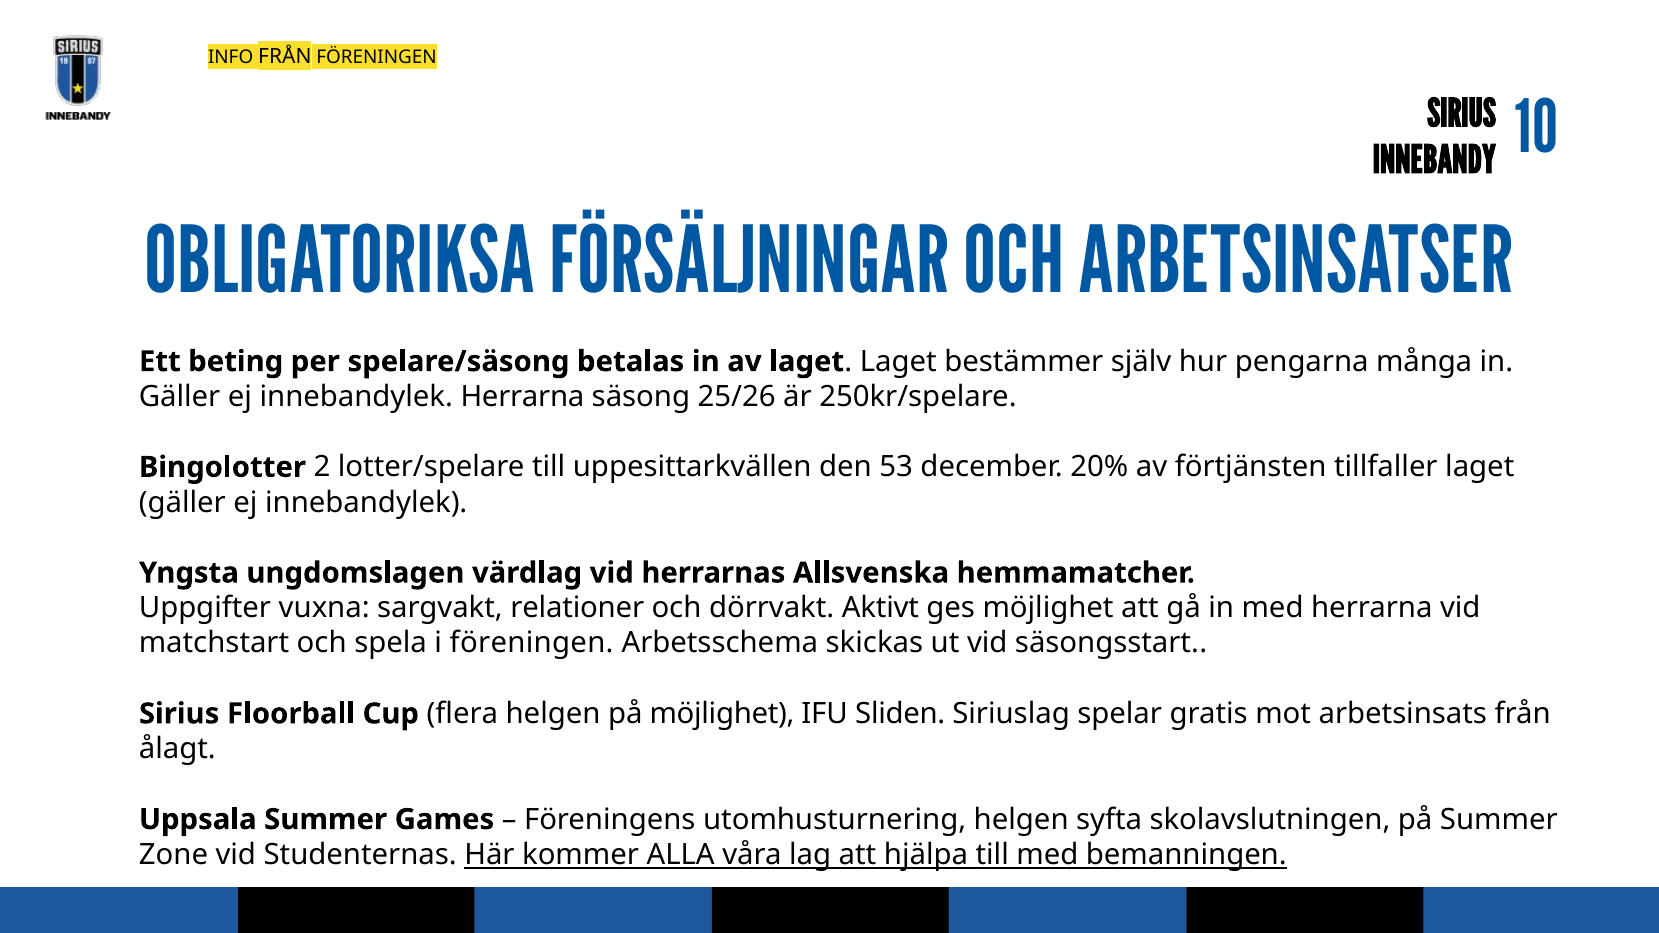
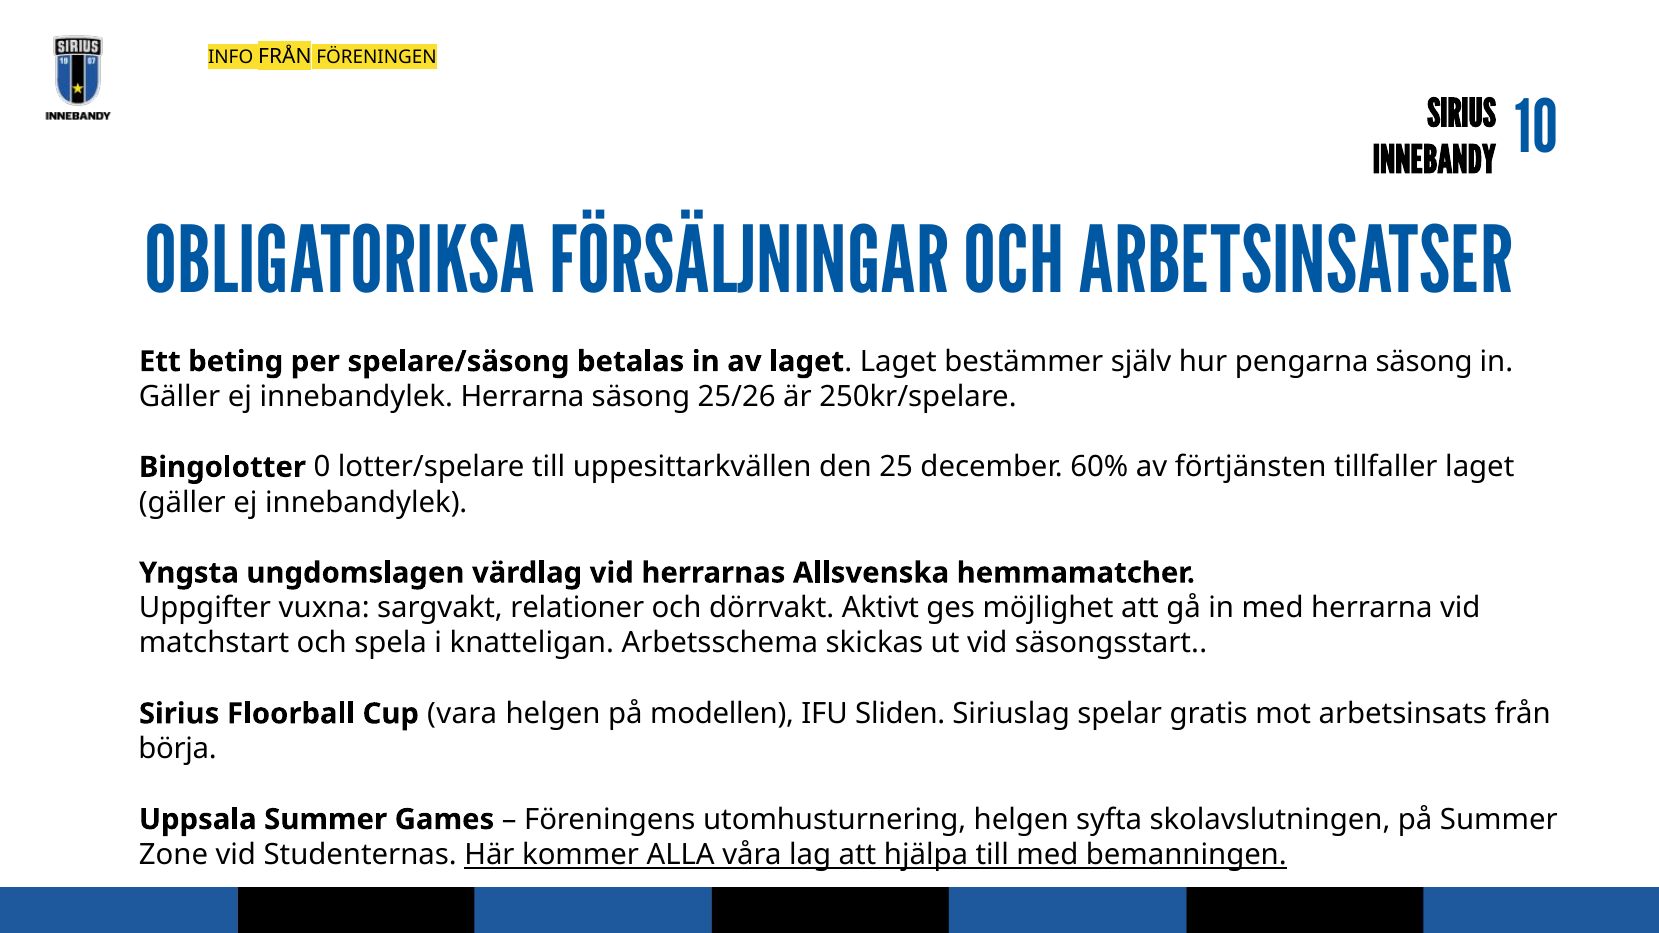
pengarna många: många -> säsong (1424, 362)
2: 2 -> 0 (322, 467)
53: 53 -> 25 (896, 467)
20%: 20% -> 60% (1099, 467)
i föreningen: föreningen -> knatteligan (532, 643)
flera: flera -> vara (462, 714)
på möjlighet: möjlighet -> modellen (722, 714)
ålagt: ålagt -> börja (178, 749)
